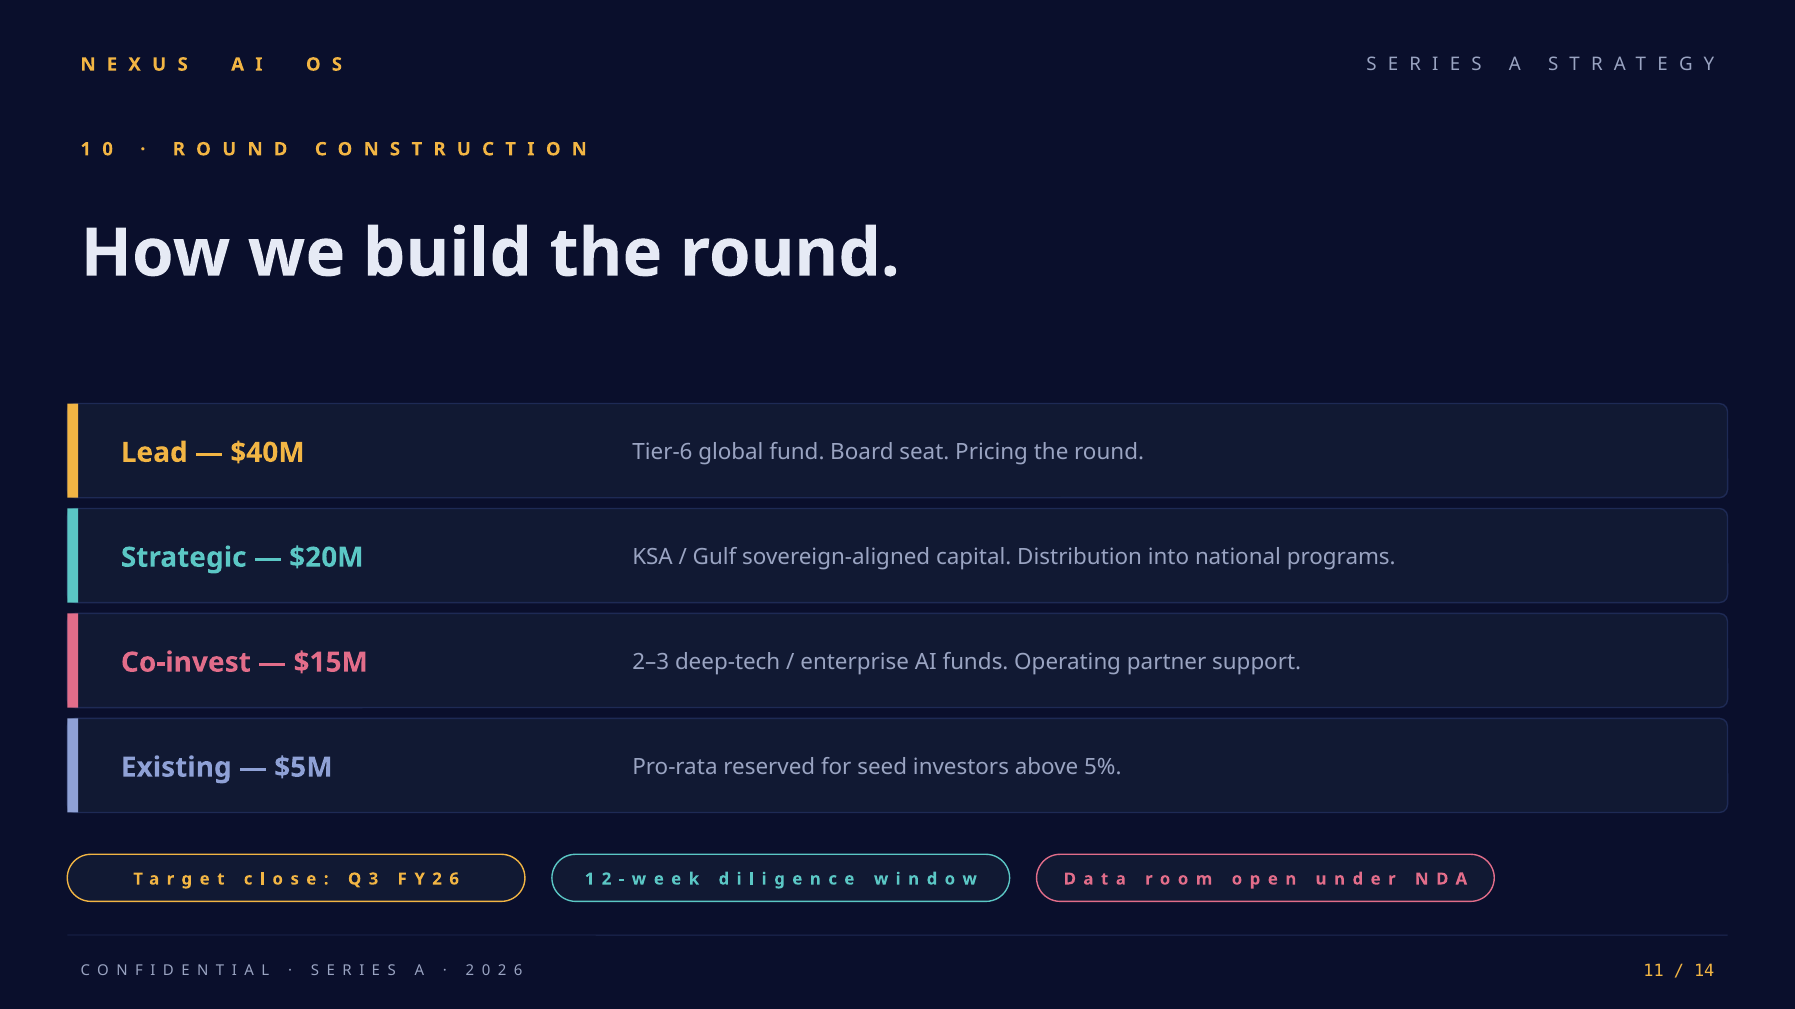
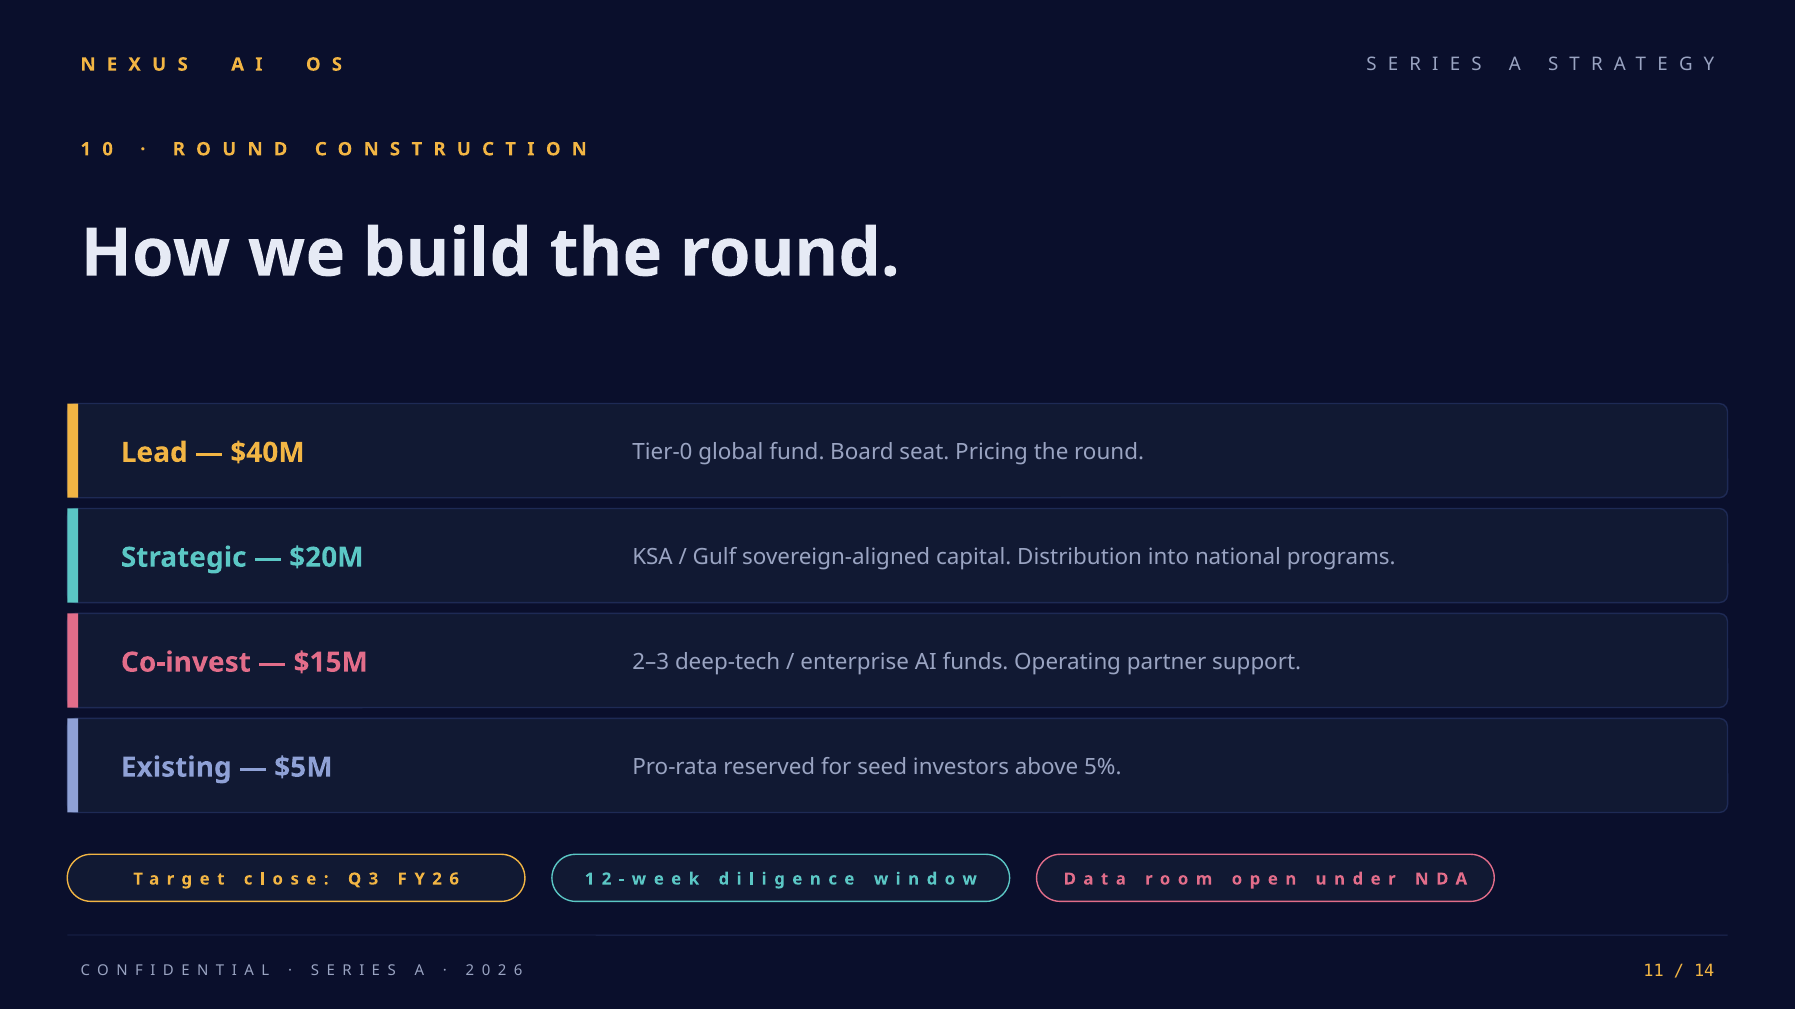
Tier-6: Tier-6 -> Tier-0 (663, 452)
